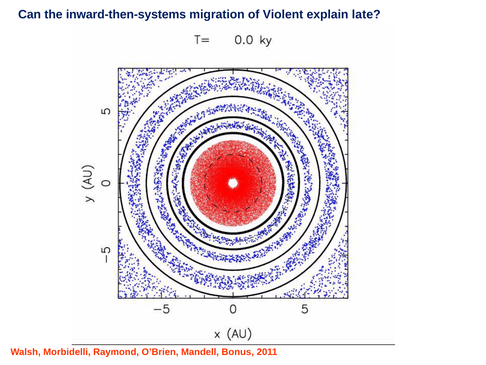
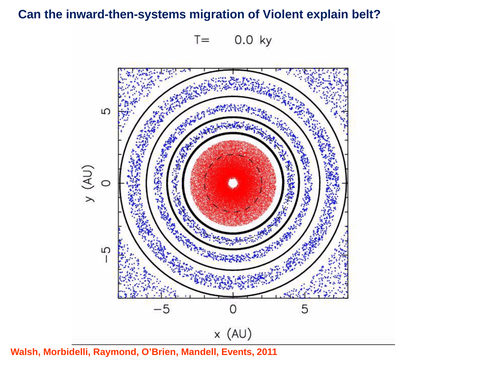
late: late -> belt (366, 14)
Bonus: Bonus -> Events (238, 352)
